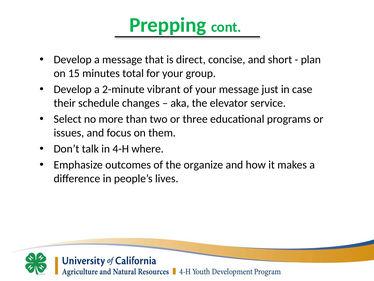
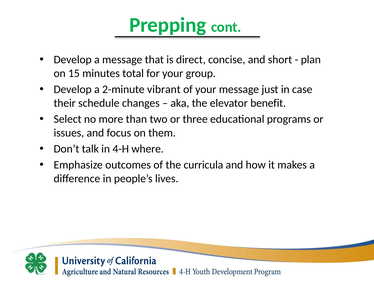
service: service -> benefit (268, 103)
organize: organize -> curricula (203, 165)
